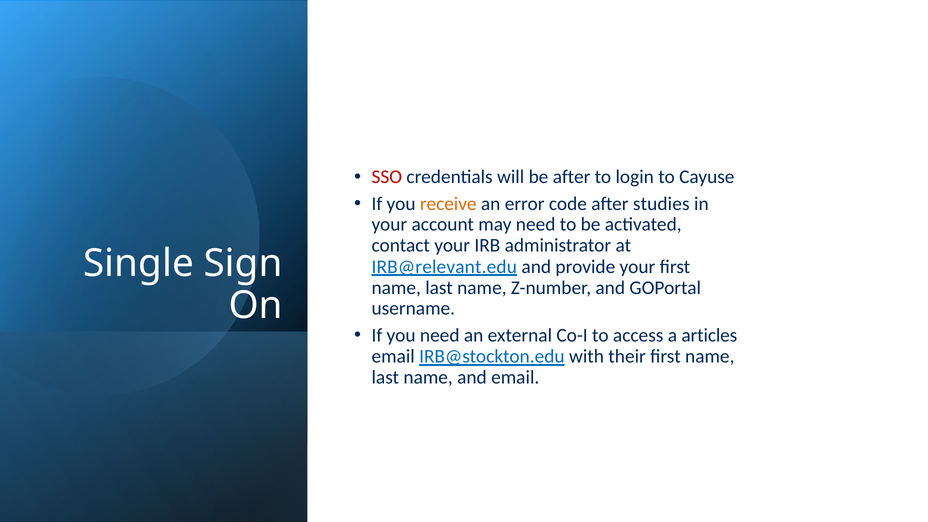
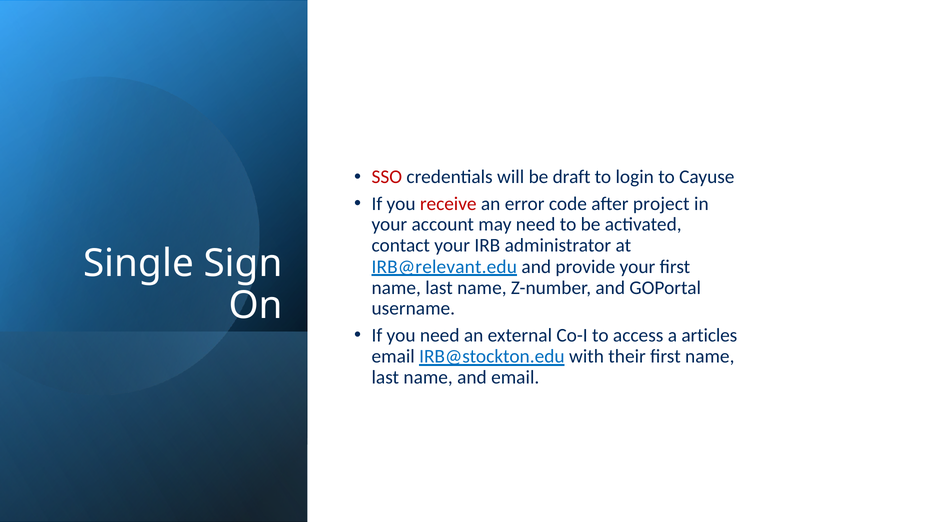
be after: after -> draft (572, 177)
receive colour: orange -> red (448, 204)
studies: studies -> project (661, 204)
